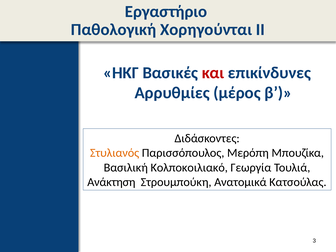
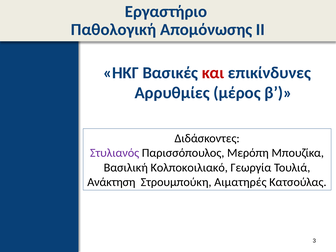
Χορηγούνται: Χορηγούνται -> Απομόνωσης (206, 30)
Στυλιανός colour: orange -> purple (115, 153)
Ανατομικά: Ανατομικά -> Αιματηρές (240, 182)
